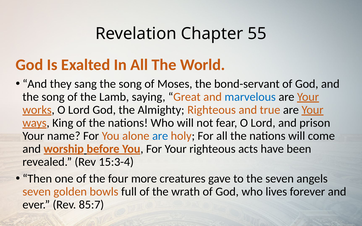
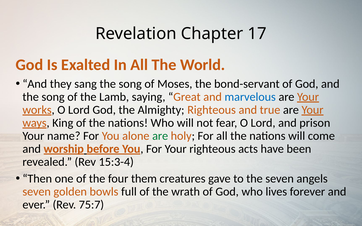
55: 55 -> 17 (257, 34)
are colour: blue -> green (160, 136)
more: more -> them (144, 179)
85:7: 85:7 -> 75:7 (91, 205)
